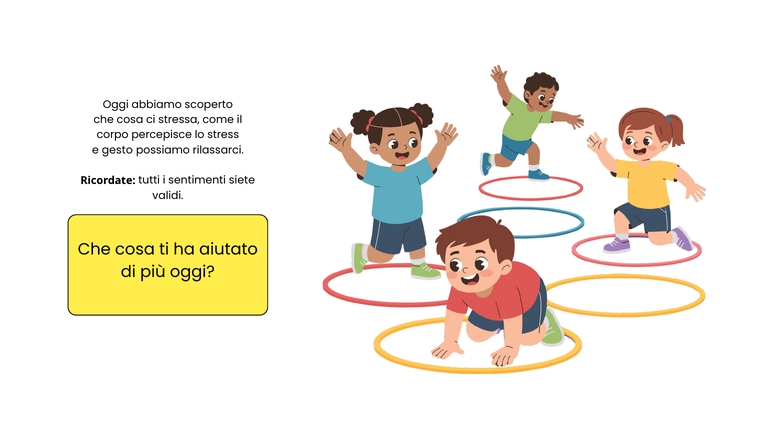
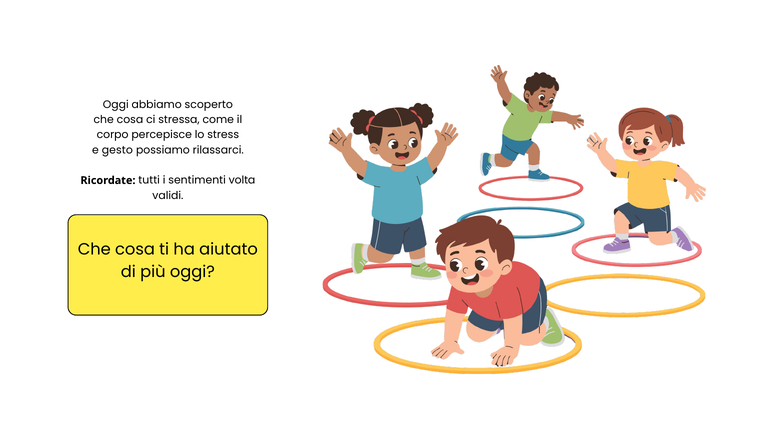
siete: siete -> volta (242, 181)
